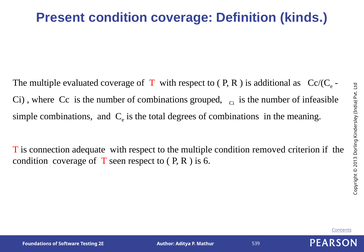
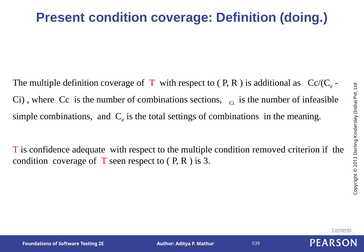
kinds: kinds -> doing (304, 18)
multiple evaluated: evaluated -> definition (81, 83)
grouped: grouped -> sections (206, 99)
degrees: degrees -> settings (182, 116)
connection: connection -> confidence (49, 150)
is 6: 6 -> 3 (207, 161)
